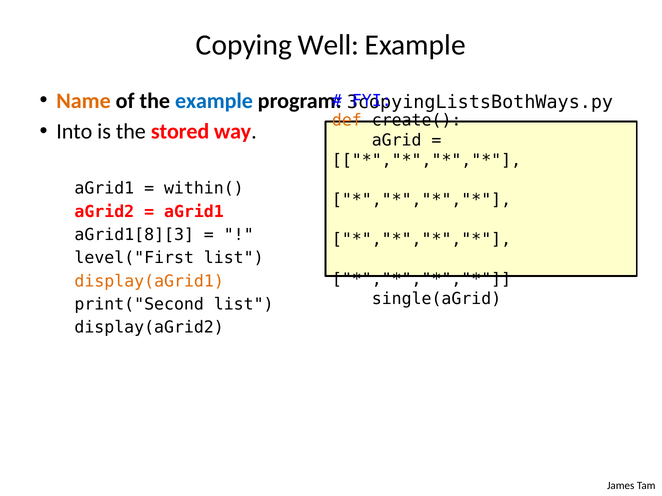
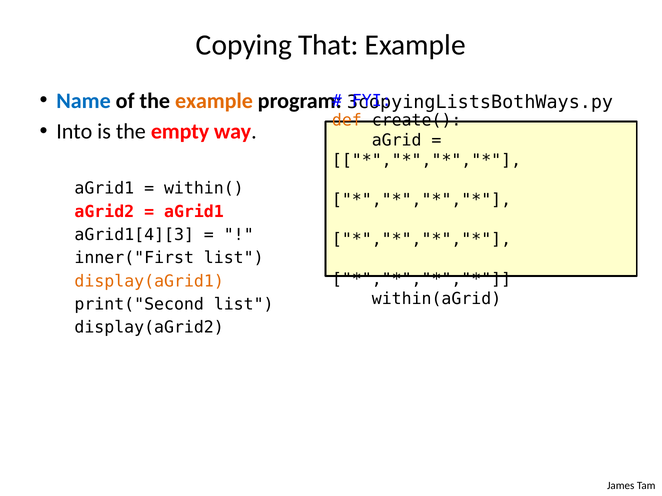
Well: Well -> That (328, 45)
Name colour: orange -> blue (83, 101)
example colour: blue -> orange (214, 101)
stored: stored -> empty (180, 132)
aGrid1[8][3: aGrid1[8][3 -> aGrid1[4][3 (134, 235)
level("First: level("First -> inner("First (134, 258)
single(aGrid: single(aGrid -> within(aGrid (437, 299)
